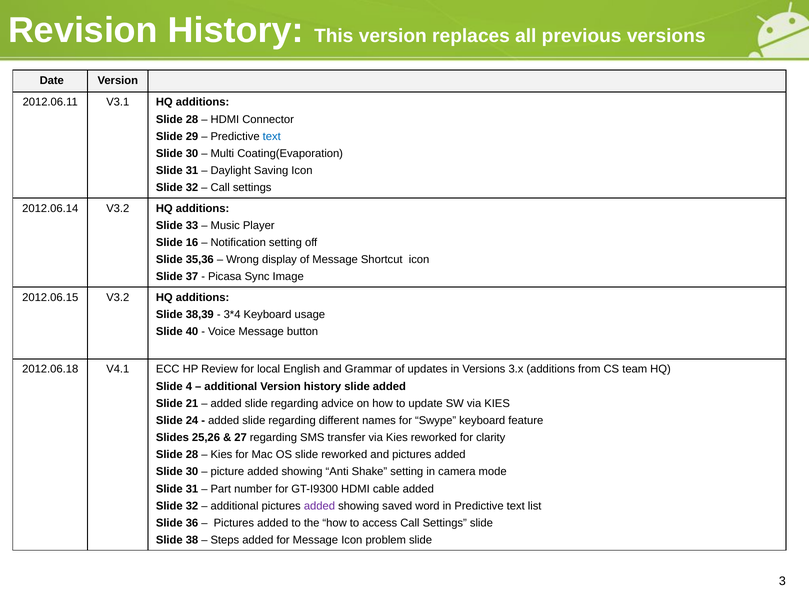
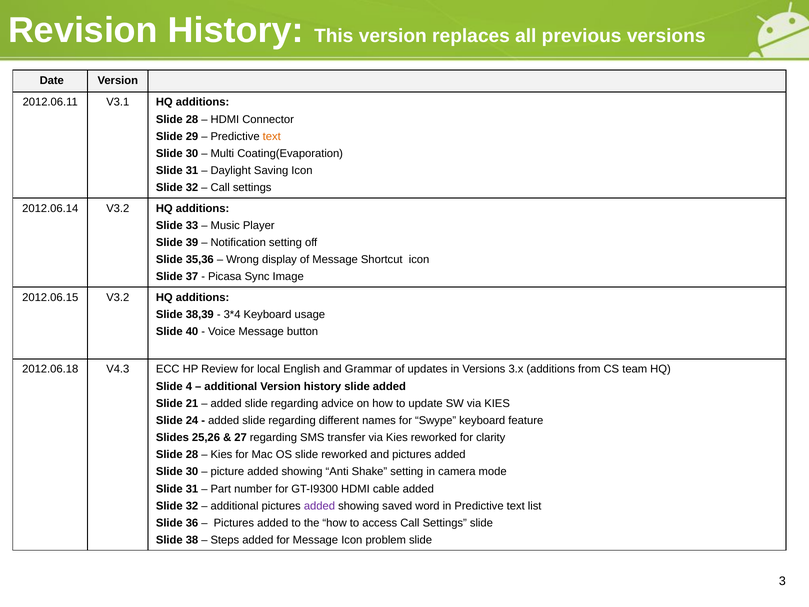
text colour: blue -> orange (272, 136)
16: 16 -> 39 (192, 242)
V4.1: V4.1 -> V4.3 (118, 369)
